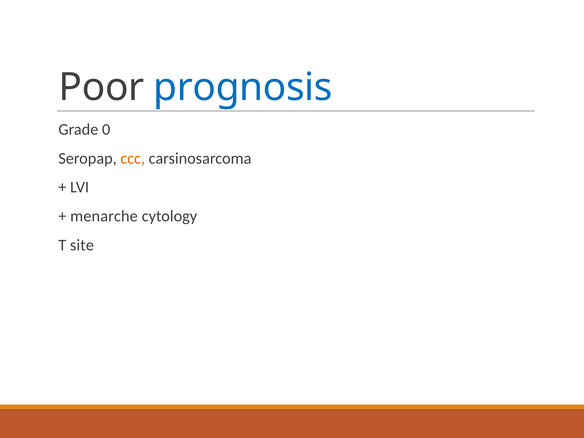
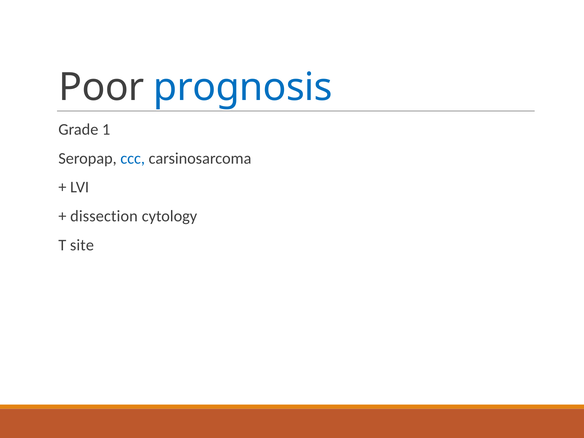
0: 0 -> 1 (106, 129)
ccc colour: orange -> blue (133, 158)
menarche: menarche -> dissection (104, 216)
